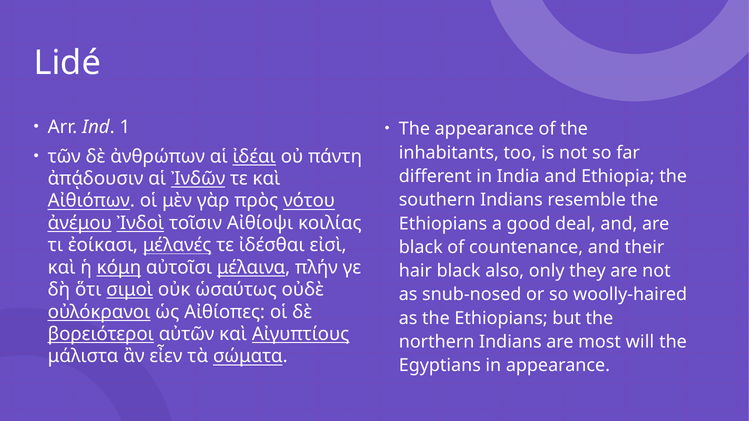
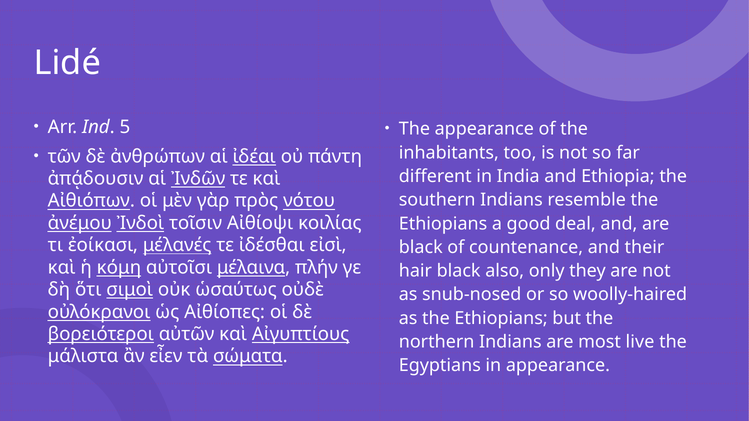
1: 1 -> 5 (125, 127)
will: will -> live (640, 342)
